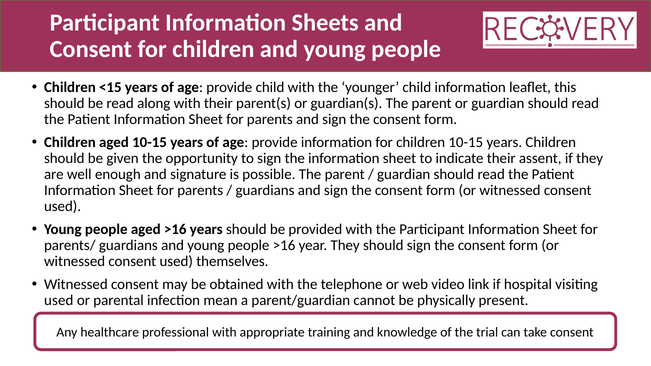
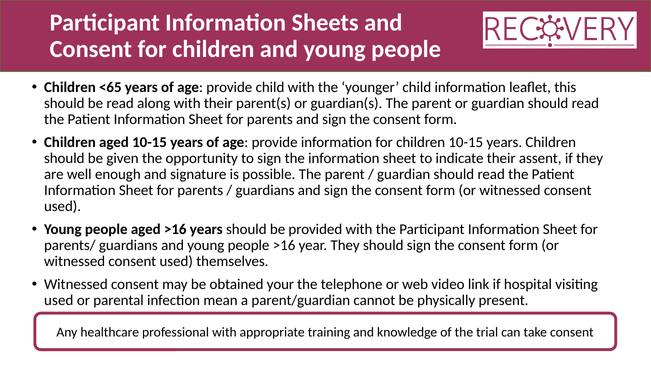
<15: <15 -> <65 (110, 87)
obtained with: with -> your (280, 285)
